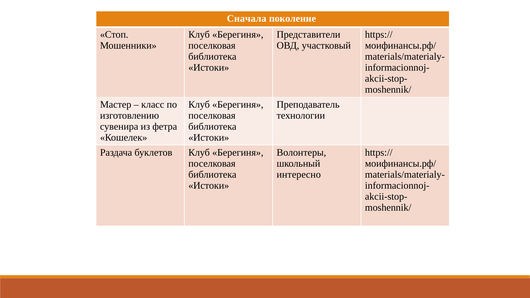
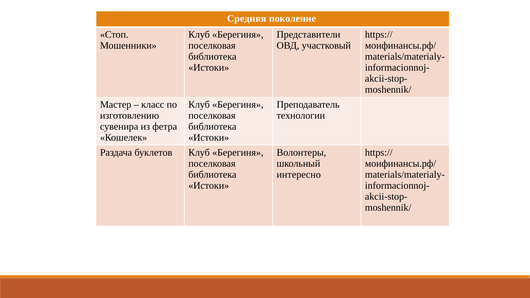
Сначала: Сначала -> Средняя (247, 19)
